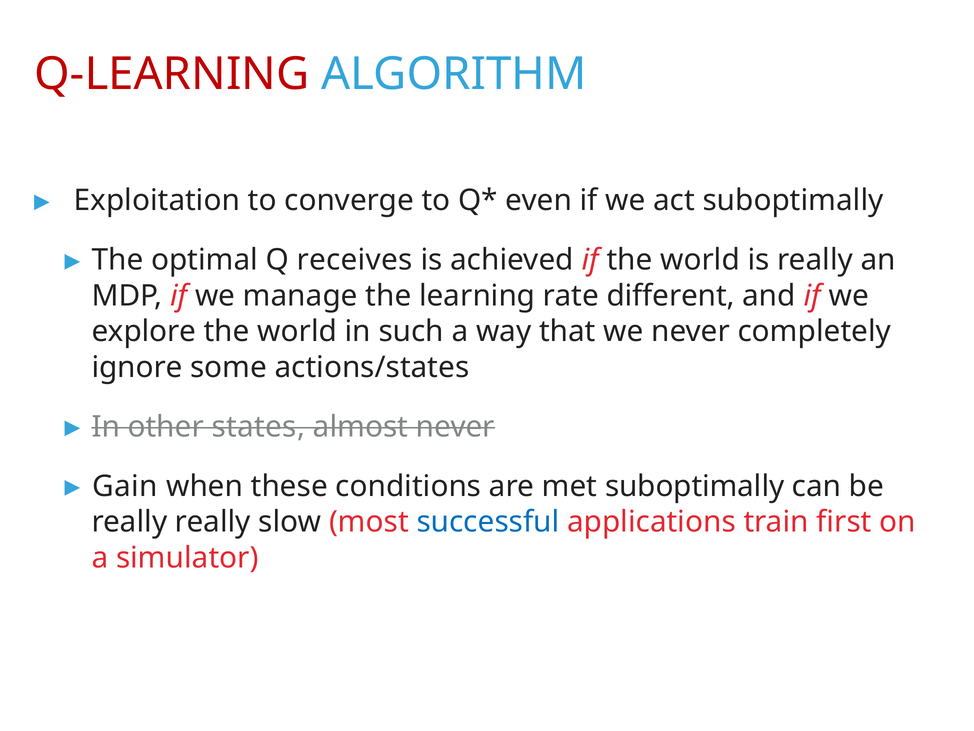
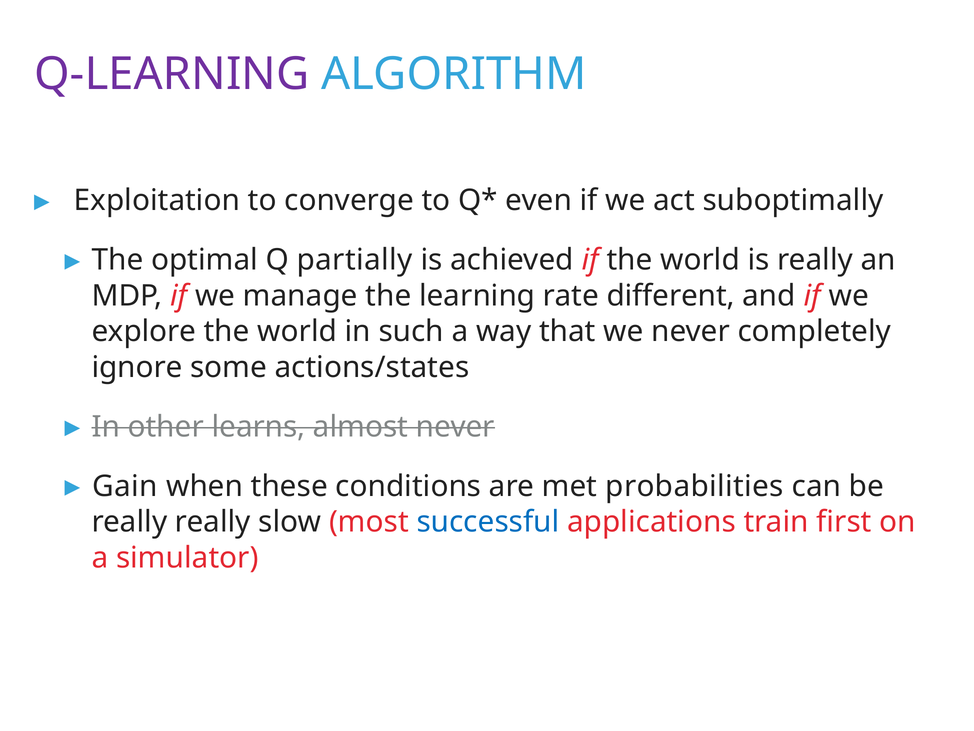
Q-LEARNING colour: red -> purple (172, 74)
receives: receives -> partially (355, 260)
states: states -> learns (259, 427)
met suboptimally: suboptimally -> probabilities (694, 486)
